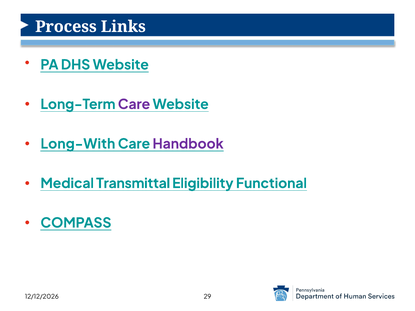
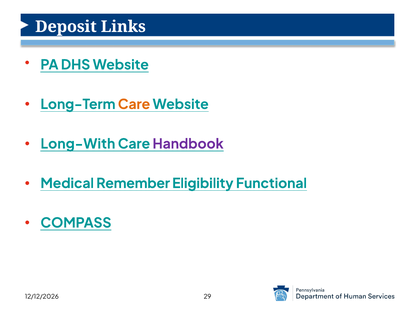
Process: Process -> Deposit (66, 27)
Care colour: purple -> orange (134, 105)
Transmittal: Transmittal -> Remember (133, 184)
